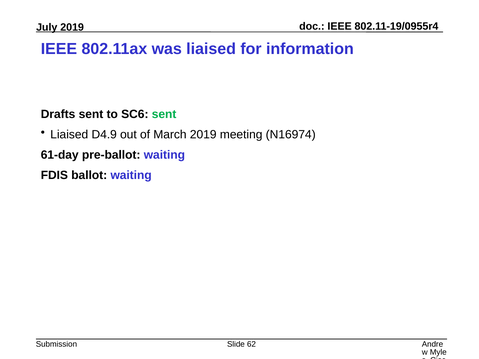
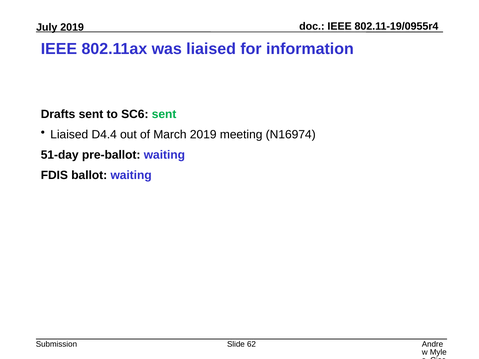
D4.9: D4.9 -> D4.4 (104, 135)
61-day: 61-day -> 51-day (60, 155)
